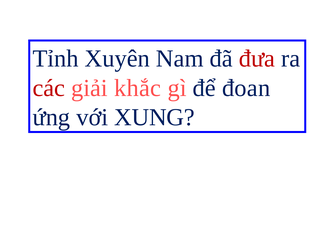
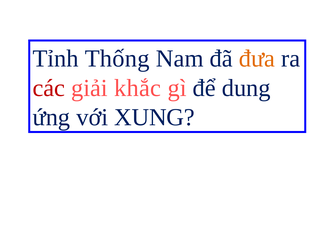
Xuyên: Xuyên -> Thống (117, 58)
đưa colour: red -> orange (257, 58)
đoan: đoan -> dung (246, 88)
